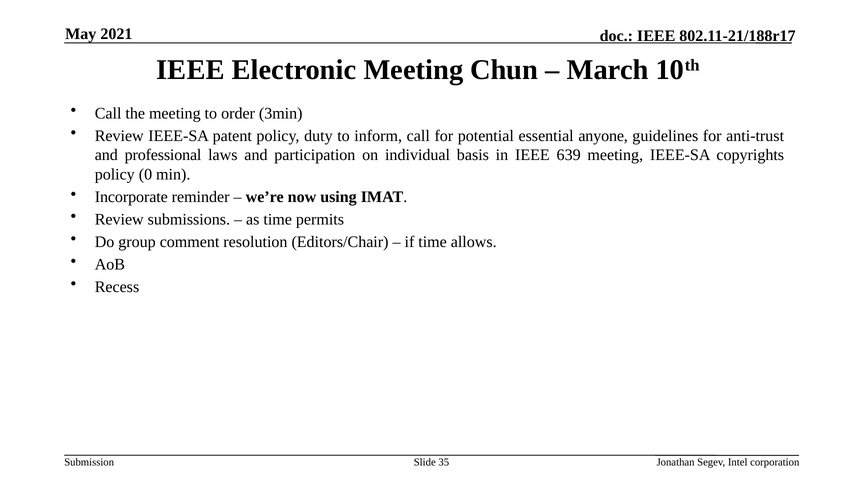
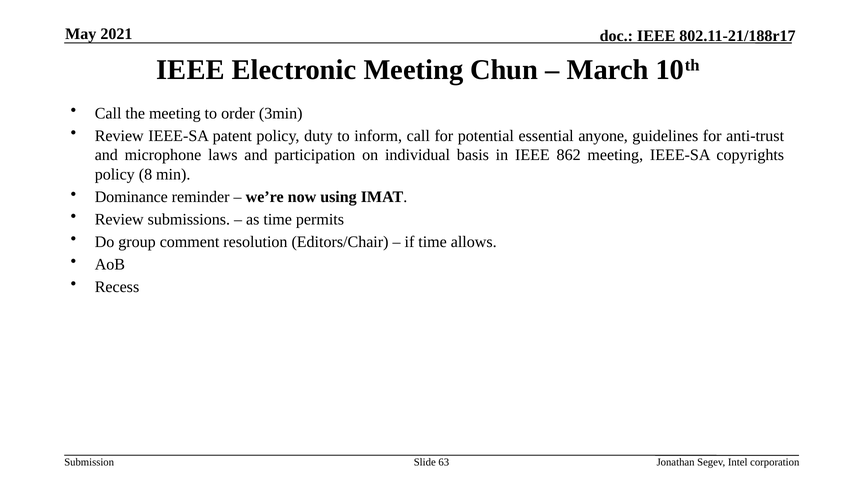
professional: professional -> microphone (163, 155)
639: 639 -> 862 (569, 155)
0: 0 -> 8 (145, 174)
Incorporate: Incorporate -> Dominance (131, 197)
35: 35 -> 63 (444, 462)
